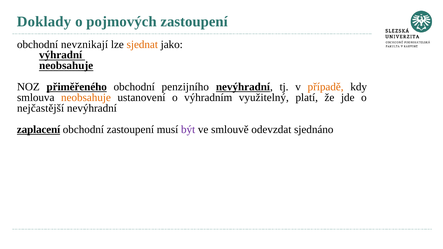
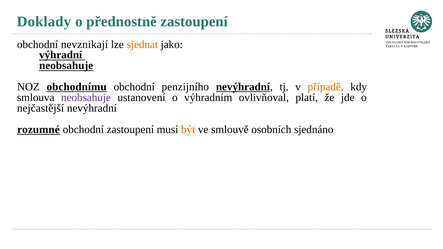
pojmových: pojmových -> přednostně (121, 22)
přiměřeného: přiměřeného -> obchodnímu (77, 87)
neobsahuje colour: orange -> purple (86, 98)
využitelný: využitelný -> ovlivňoval (264, 98)
zaplacení: zaplacení -> rozumné (38, 129)
být colour: purple -> orange (188, 129)
odevzdat: odevzdat -> osobních (271, 129)
